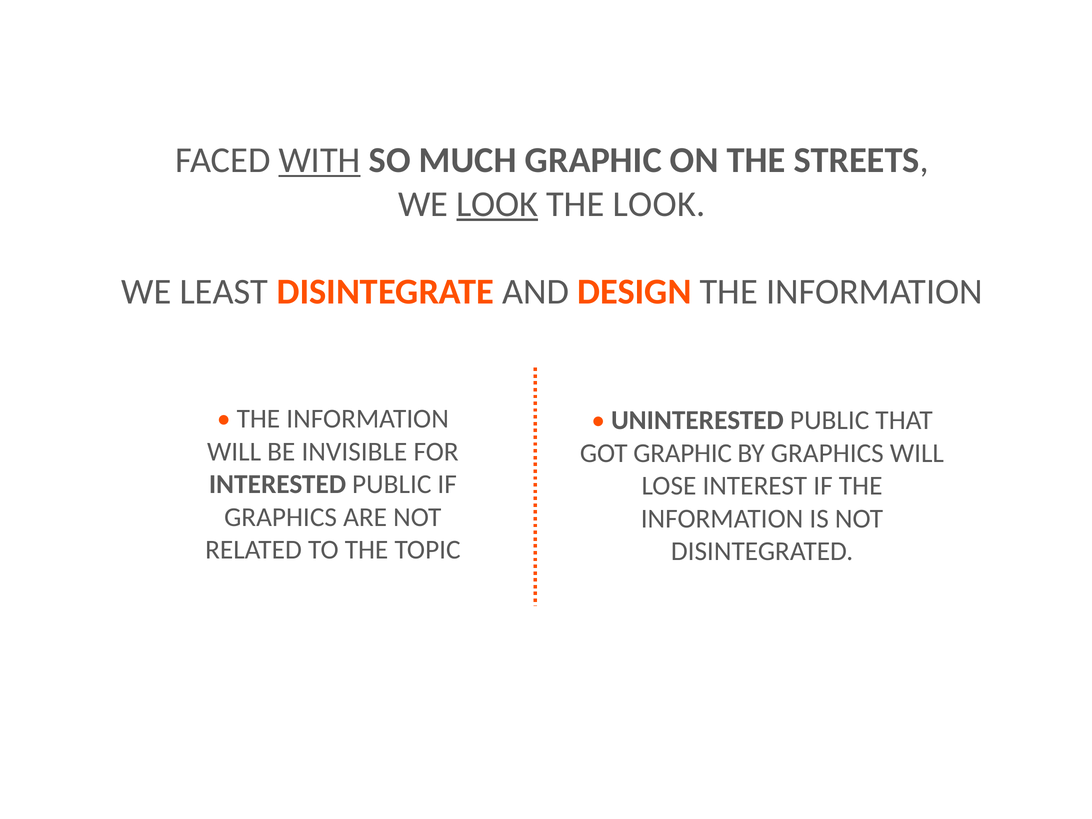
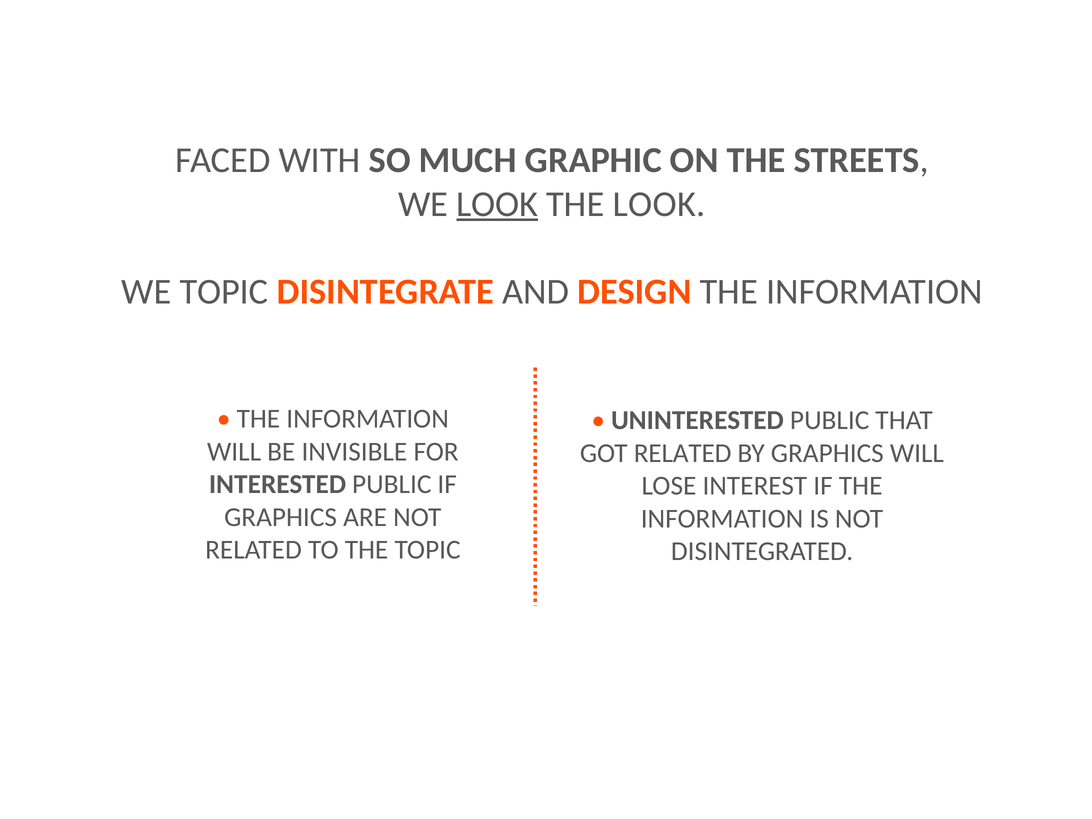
WITH underline: present -> none (320, 160)
WE LEAST: LEAST -> TOPIC (224, 292)
GOT GRAPHIC: GRAPHIC -> RELATED (683, 453)
